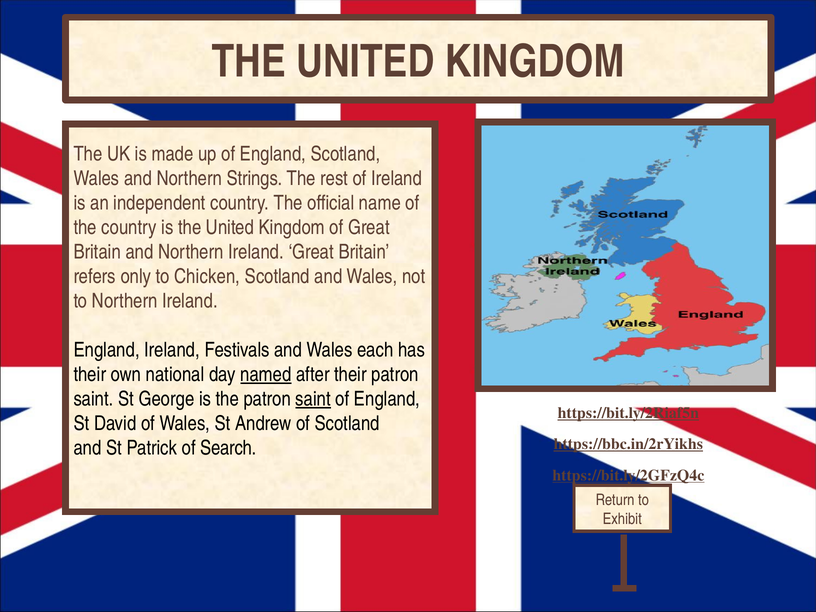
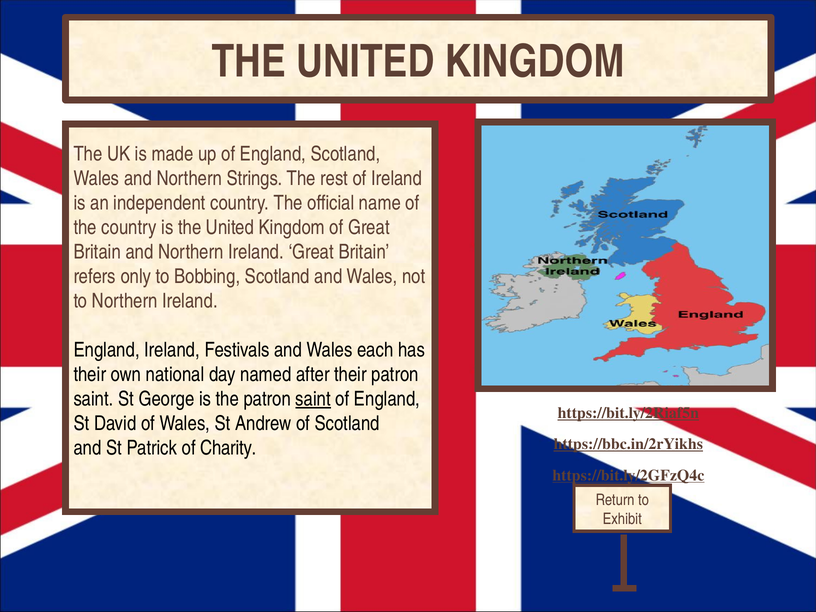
Chicken: Chicken -> Bobbing (207, 276)
named underline: present -> none (266, 374)
Search: Search -> Charity (228, 448)
